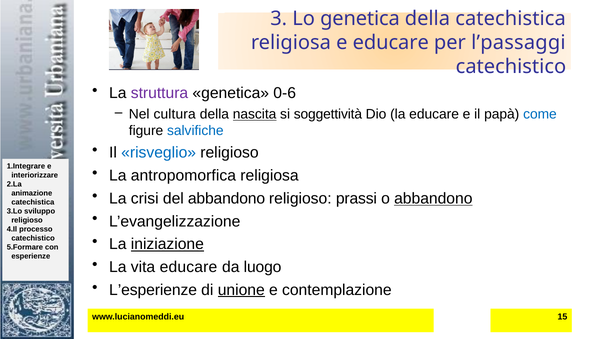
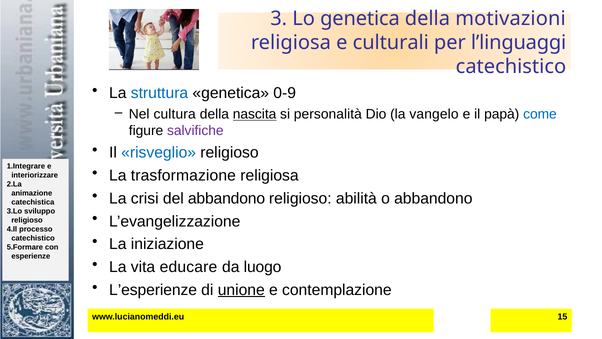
della catechistica: catechistica -> motivazioni (511, 18)
e educare: educare -> culturali (391, 42)
l’passaggi: l’passaggi -> l’linguaggi (519, 42)
struttura colour: purple -> blue (160, 93)
0-6: 0-6 -> 0-9 (285, 93)
soggettività: soggettività -> personalità (328, 114)
la educare: educare -> vangelo (434, 114)
salvifiche colour: blue -> purple (195, 131)
antropomorfica: antropomorfica -> trasformazione (183, 175)
prassi: prassi -> abilità (356, 198)
abbandono underline: present -> none (433, 198)
iniziazione underline: present -> none (167, 244)
